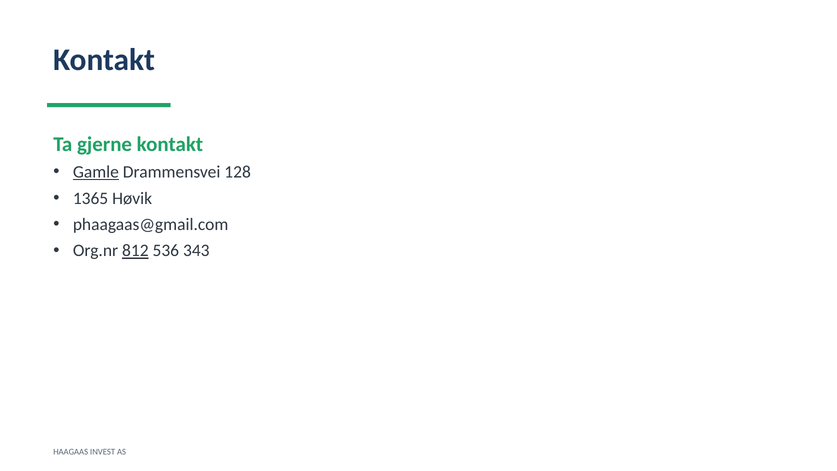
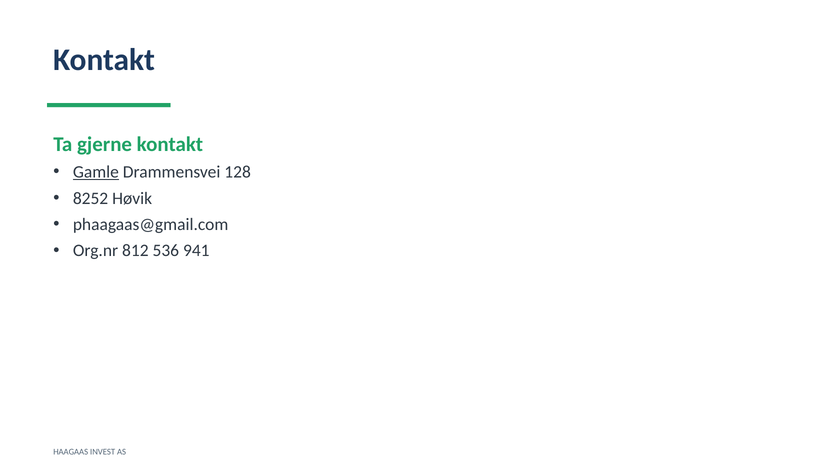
1365: 1365 -> 8252 (91, 198)
812 underline: present -> none (135, 251)
343: 343 -> 941 (196, 251)
